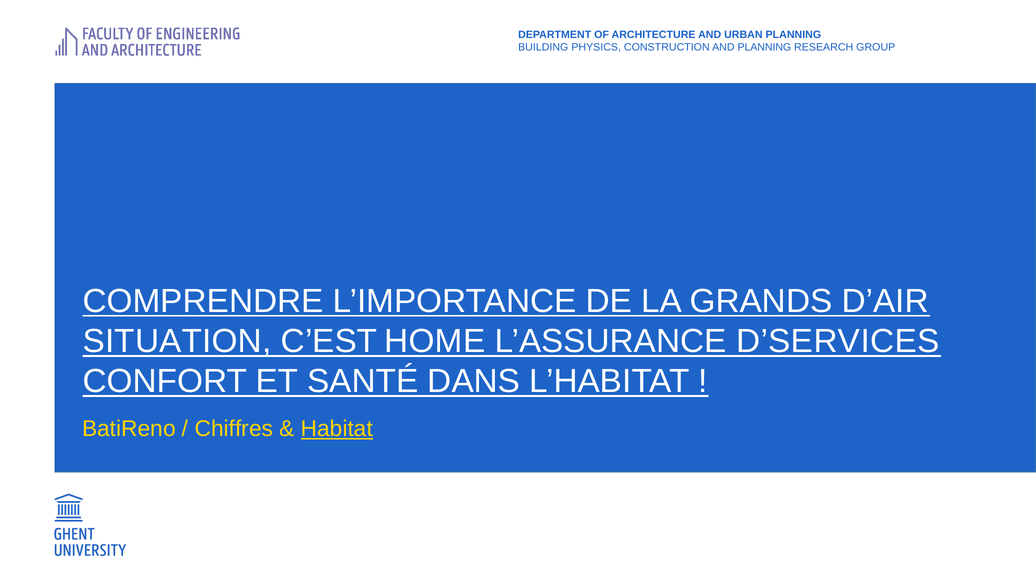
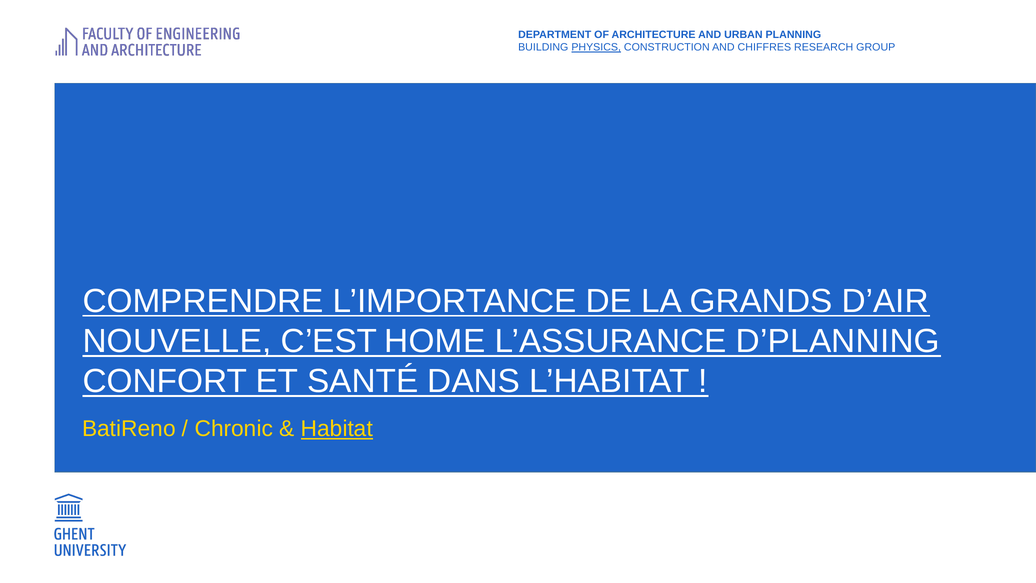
PHYSICS underline: none -> present (596, 47)
AND PLANNING: PLANNING -> CHIFFRES (764, 47)
SITUATION: SITUATION -> NOUVELLE (177, 341)
D’SERVICES: D’SERVICES -> D’PLANNING (838, 341)
Chiffres: Chiffres -> Chronic (234, 429)
